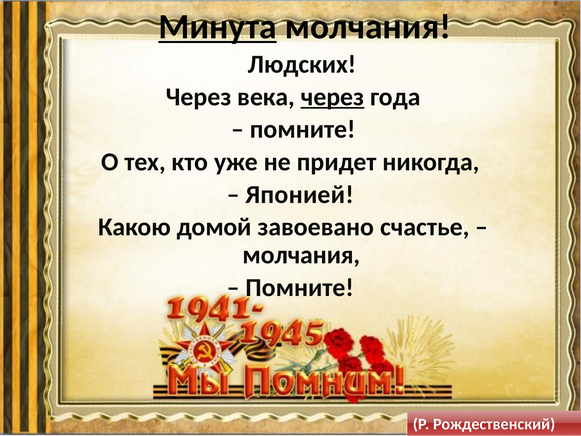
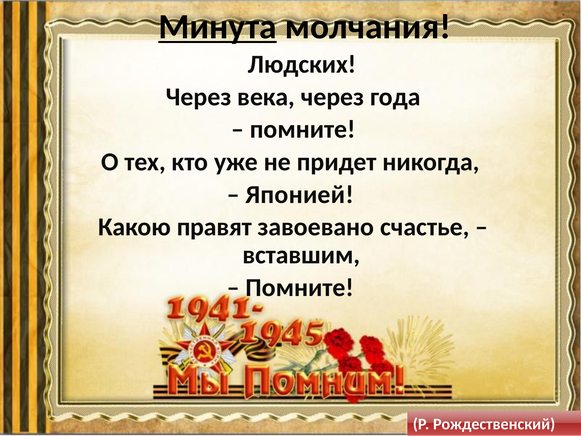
через underline: present -> none (332, 97)
домой: домой -> правят (214, 227)
молчания: молчания -> вставшим (301, 255)
